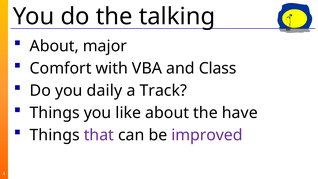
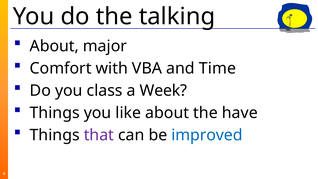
Class: Class -> Time (218, 68)
daily: daily -> class (105, 91)
Track: Track -> Week (163, 91)
improved colour: purple -> blue (207, 135)
